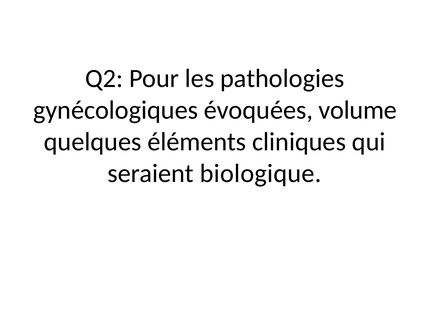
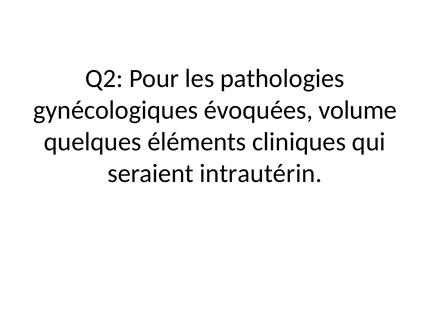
biologique: biologique -> intrautérin (261, 173)
